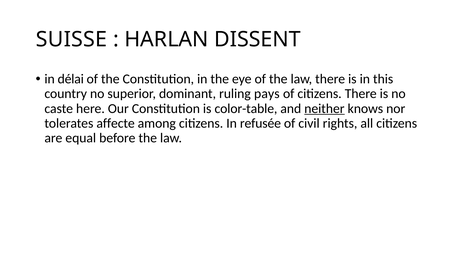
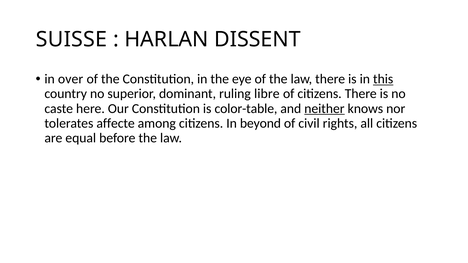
délai: délai -> over (71, 79)
this underline: none -> present (383, 79)
pays: pays -> libre (267, 94)
refusée: refusée -> beyond (260, 123)
